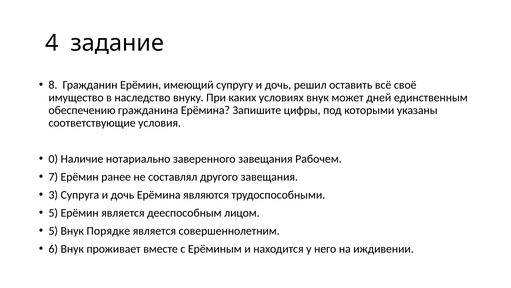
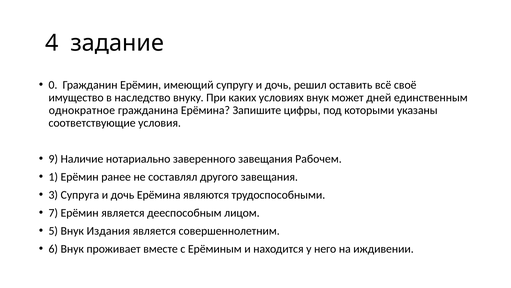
8: 8 -> 0 (53, 85)
обеспечению: обеспечению -> однократное (82, 110)
0: 0 -> 9 (53, 159)
7: 7 -> 1 (53, 177)
5: 5 -> 7 (53, 212)
Порядке: Порядке -> Издания (108, 230)
